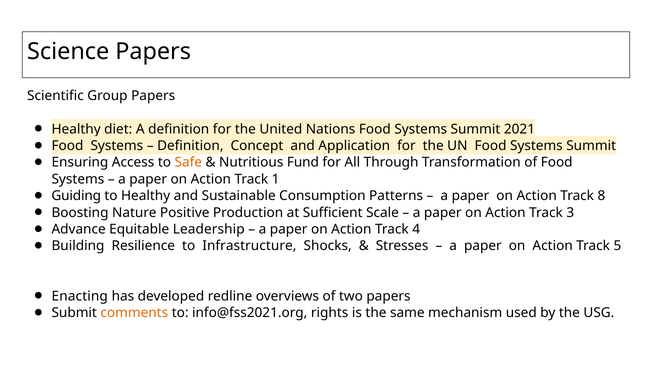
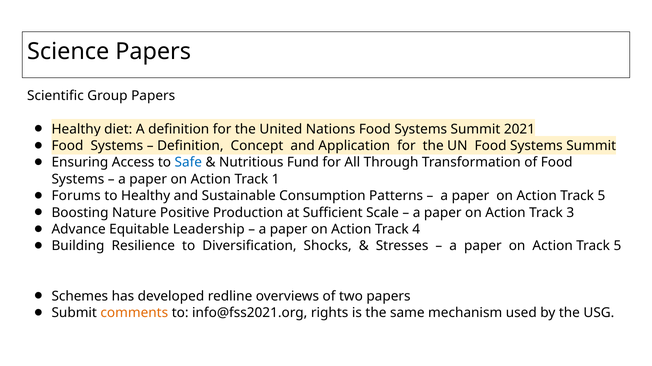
Safe colour: orange -> blue (188, 163)
Guiding: Guiding -> Forums (76, 196)
8: 8 -> 5 (601, 196)
Infrastructure: Infrastructure -> Diversification (249, 247)
Enacting: Enacting -> Schemes (80, 297)
